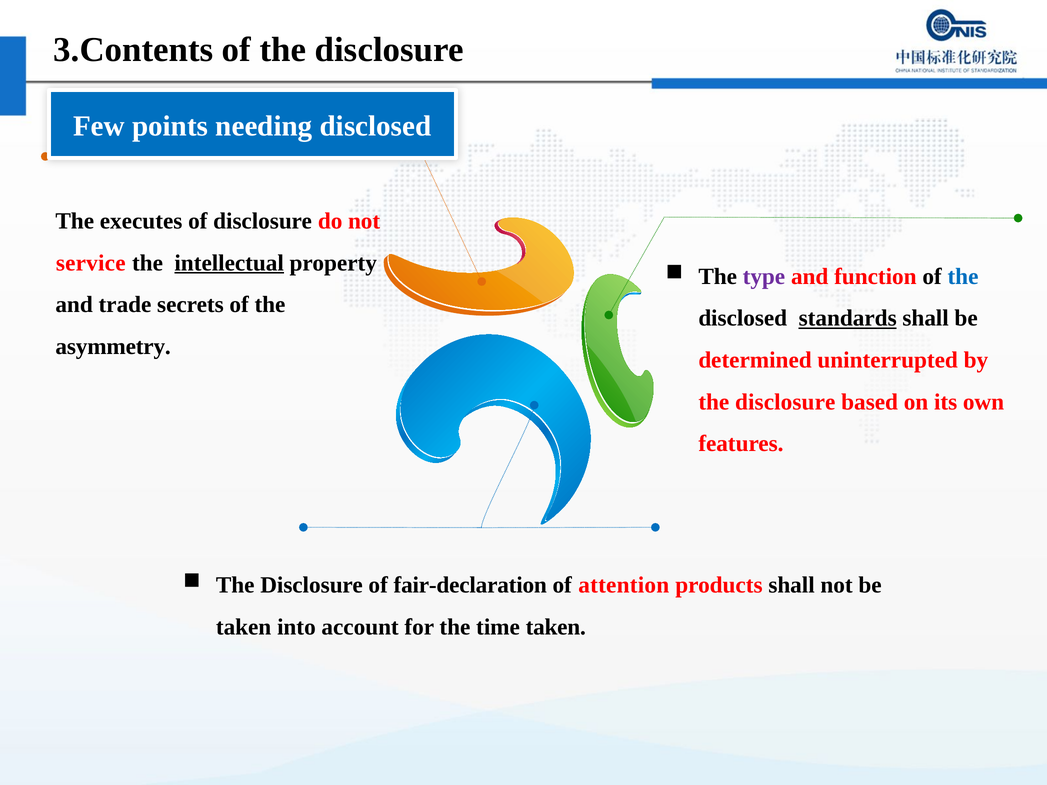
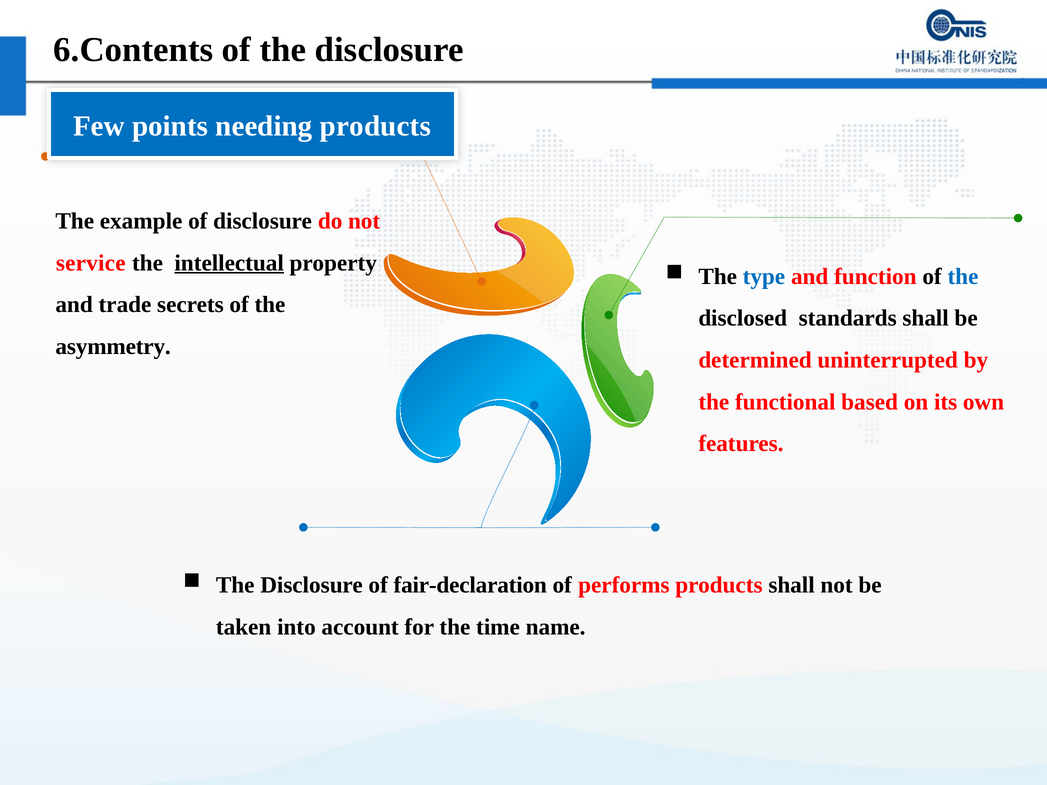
3.Contents: 3.Contents -> 6.Contents (133, 50)
needing disclosed: disclosed -> products (375, 126)
executes: executes -> example (141, 221)
type colour: purple -> blue (764, 277)
standards underline: present -> none (848, 318)
disclosure: disclosure -> functional (785, 402)
attention: attention -> performs (624, 585)
time taken: taken -> name (556, 627)
